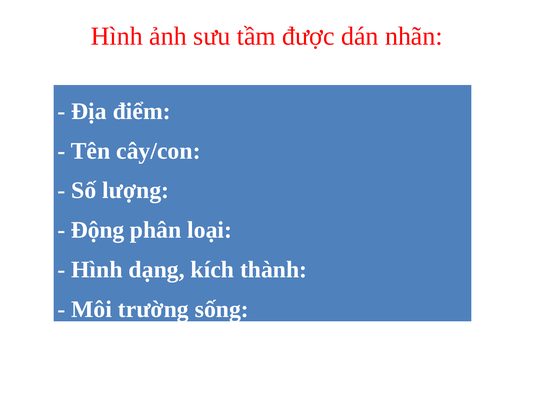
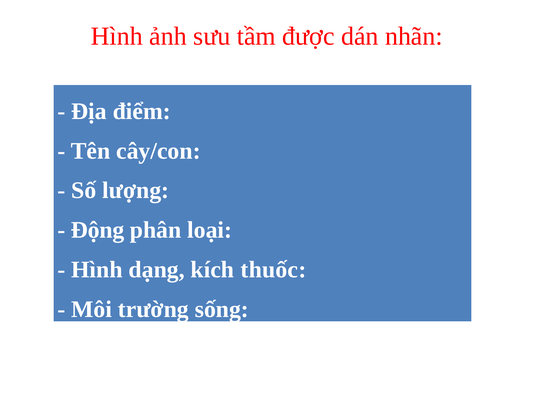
thành: thành -> thuốc (273, 269)
